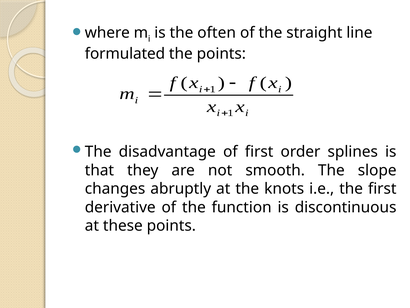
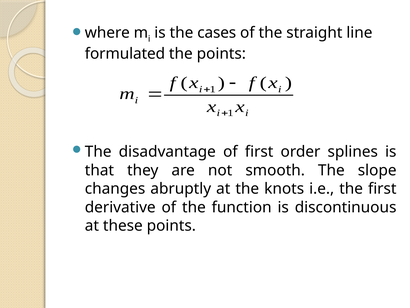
often: often -> cases (217, 33)
